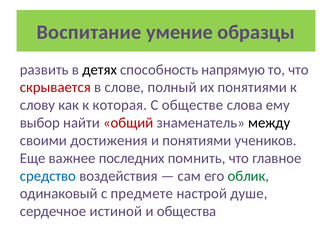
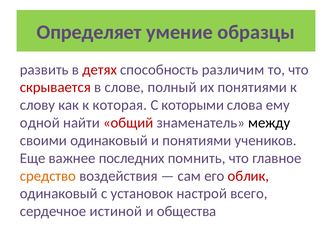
Воспитание: Воспитание -> Определяет (89, 32)
детях colour: black -> red (100, 70)
напрямую: напрямую -> различим (233, 70)
обществе: обществе -> которыми (193, 105)
выбор: выбор -> одной (40, 123)
своими достижения: достижения -> одинаковый (109, 140)
средство colour: blue -> orange (48, 176)
облик colour: green -> red (248, 176)
предмете: предмете -> установок (142, 194)
душе: душе -> всего (249, 194)
